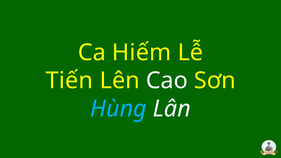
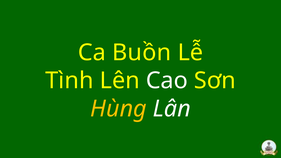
Hiếm: Hiếm -> Buồn (142, 53)
Tiến: Tiến -> Tình (69, 81)
Hùng colour: light blue -> yellow (118, 109)
